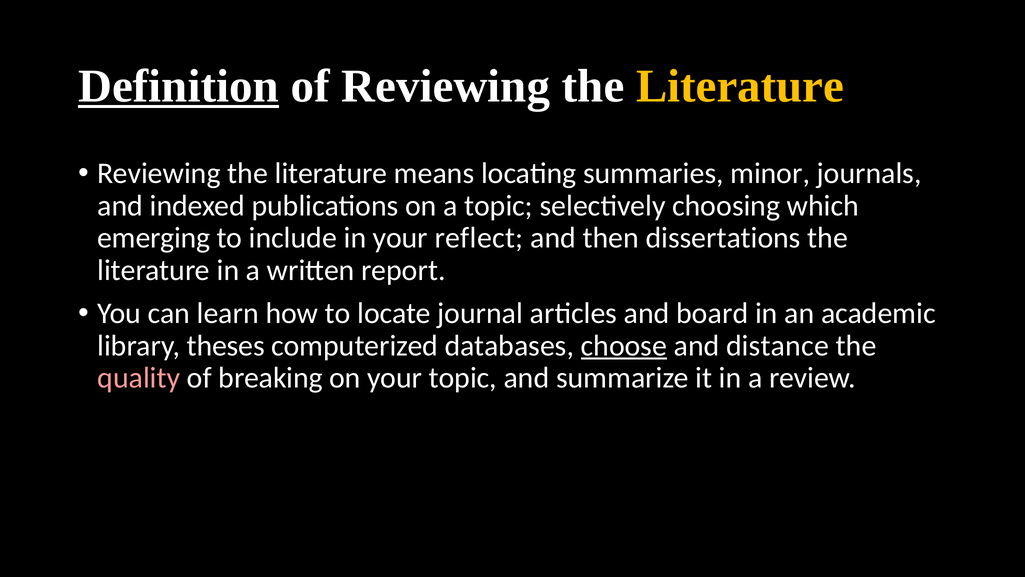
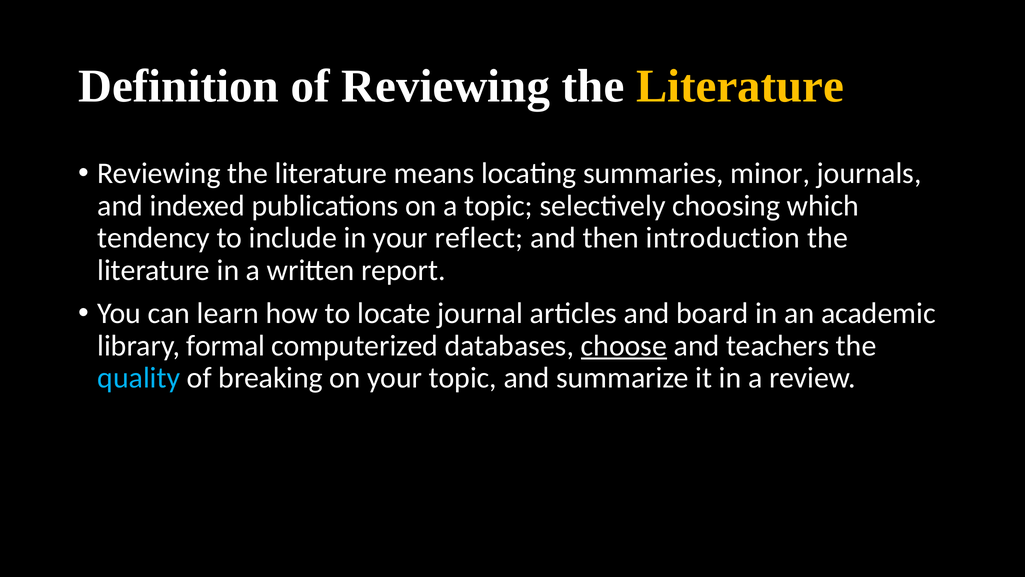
Definition underline: present -> none (178, 86)
emerging: emerging -> tendency (154, 238)
dissertations: dissertations -> introduction (723, 238)
theses: theses -> formal (226, 345)
distance: distance -> teachers (778, 345)
quality colour: pink -> light blue (139, 378)
